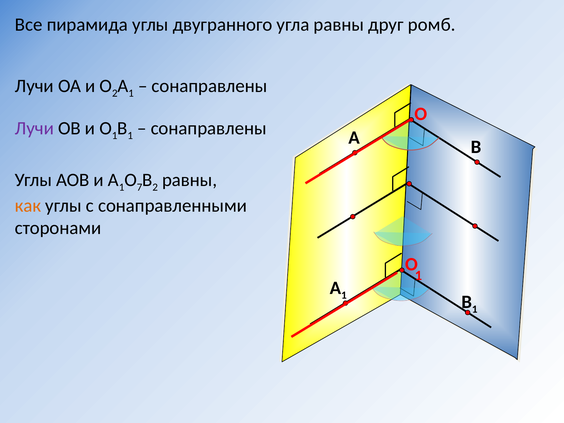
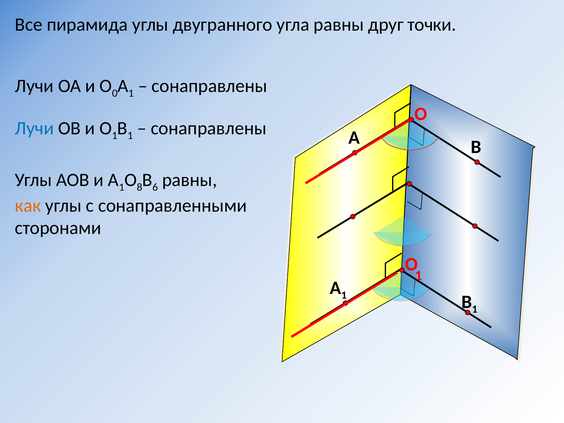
ромб: ромб -> точки (432, 25)
2: 2 -> 0 (115, 93)
Лучи colour: purple -> blue (34, 128)
7: 7 -> 8 (140, 187)
В 2: 2 -> 6 (155, 187)
